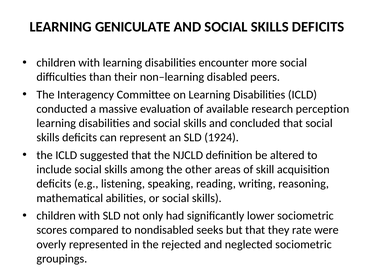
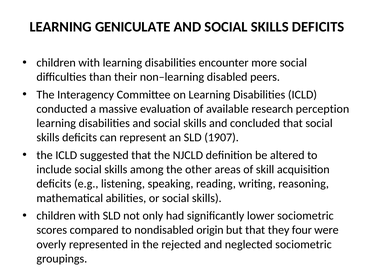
1924: 1924 -> 1907 (222, 138)
seeks: seeks -> origin (210, 230)
rate: rate -> four (302, 230)
